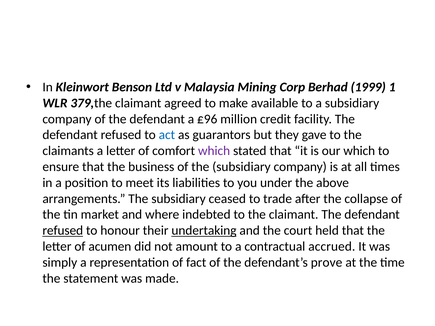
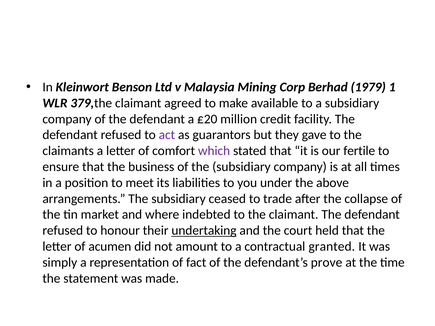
1999: 1999 -> 1979 (368, 87)
£96: £96 -> £20 (207, 119)
act colour: blue -> purple (167, 135)
our which: which -> fertile (359, 151)
refused underline: present -> none (63, 231)
accrued: accrued -> granted (332, 247)
